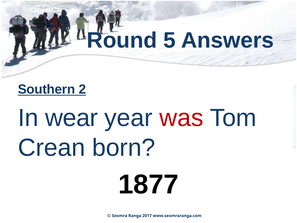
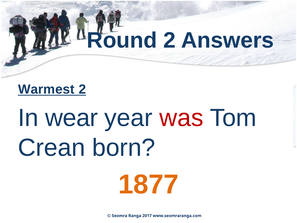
Round 5: 5 -> 2 (170, 40)
Southern: Southern -> Warmest (46, 89)
1877 colour: black -> orange (148, 184)
